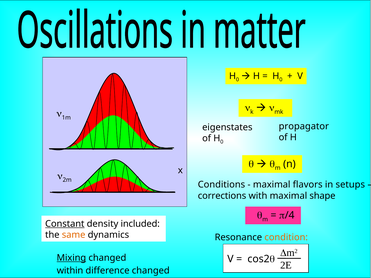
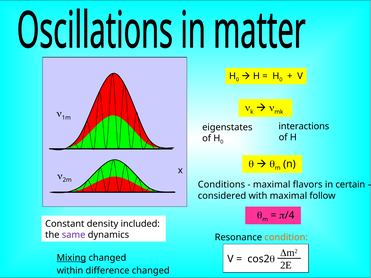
propagator: propagator -> interactions (304, 126)
setups: setups -> certain (350, 185)
corrections: corrections -> considered (222, 196)
shape: shape -> follow (322, 196)
Constant underline: present -> none (65, 224)
same colour: orange -> purple (74, 235)
